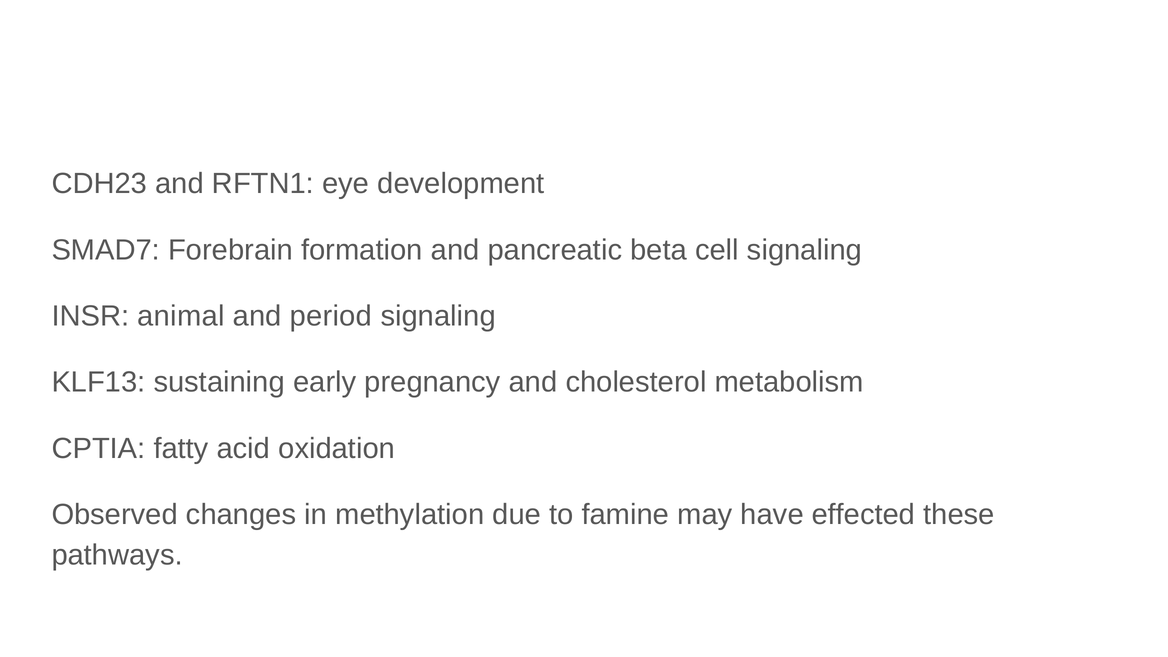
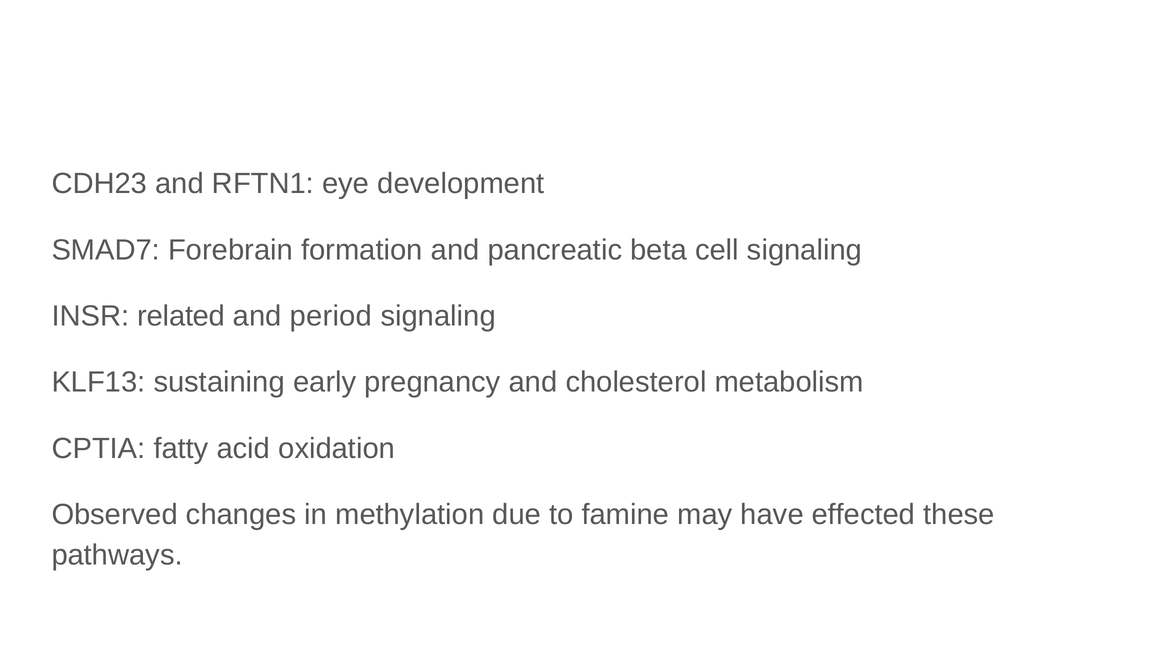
animal: animal -> related (181, 316)
